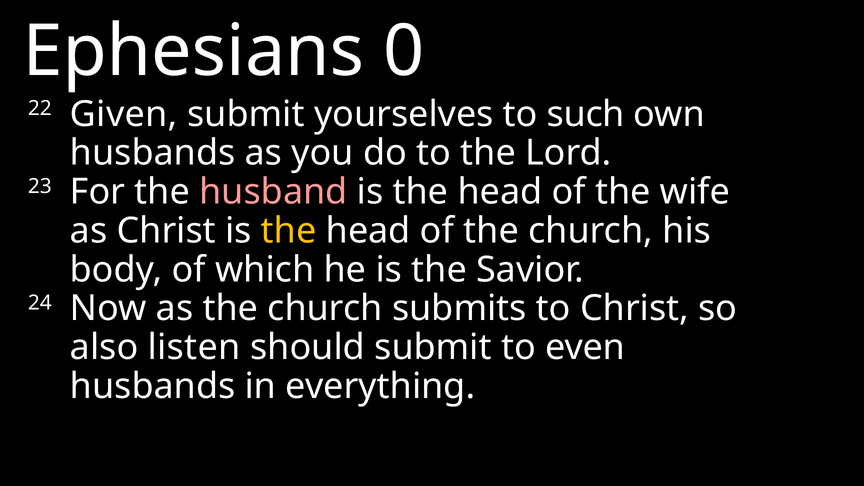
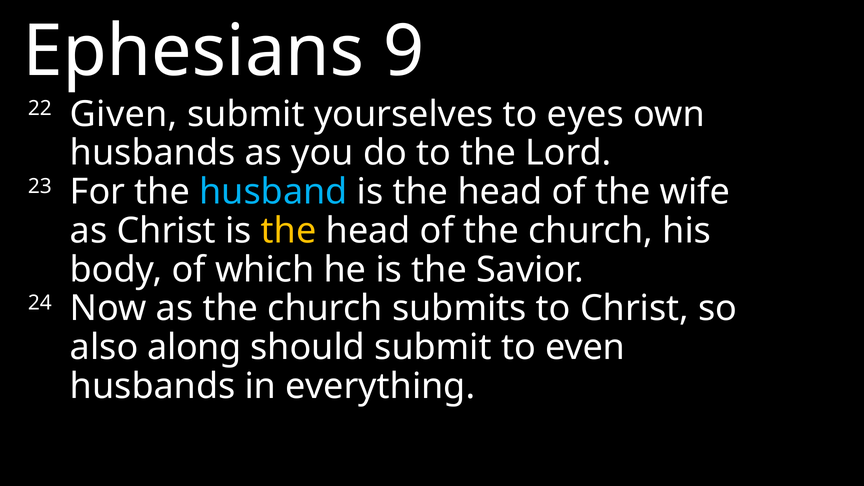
0: 0 -> 9 (404, 51)
such: such -> eyes (585, 114)
husband colour: pink -> light blue (273, 192)
listen: listen -> along (194, 347)
